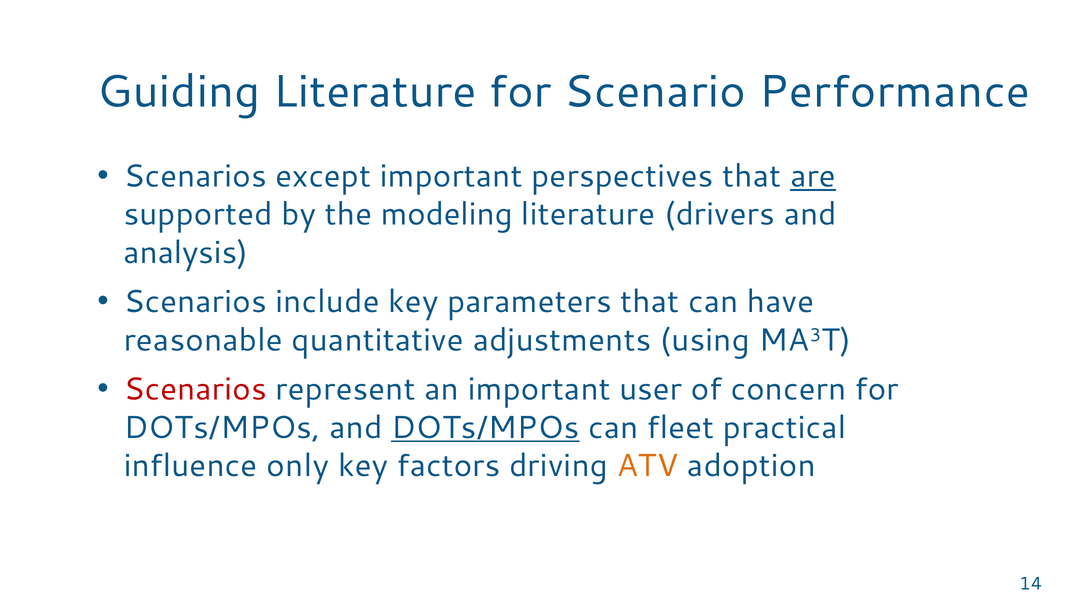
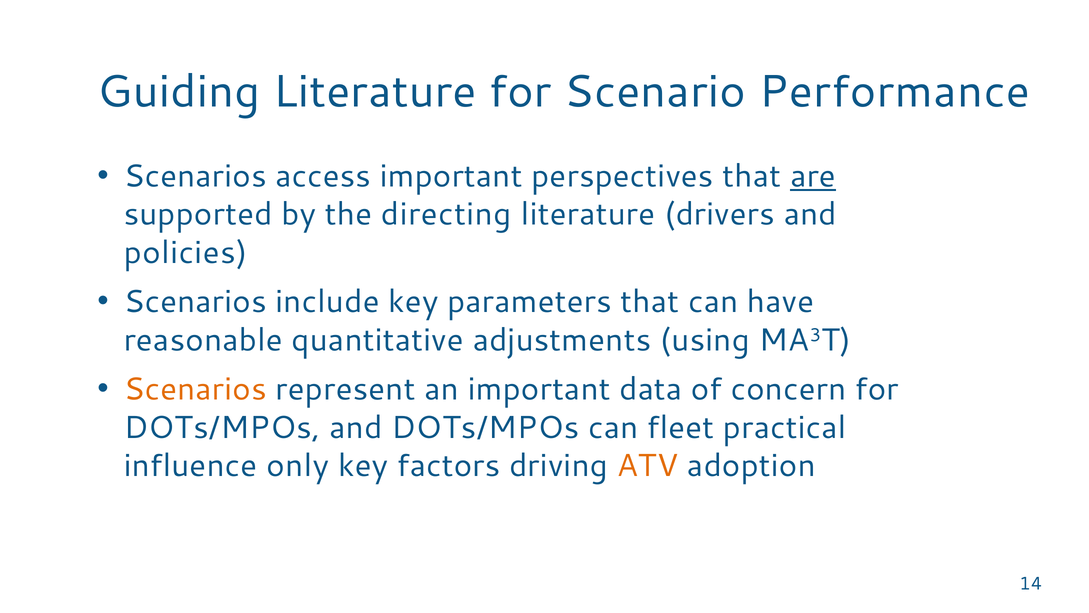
except: except -> access (323, 176)
modeling: modeling -> directing (446, 214)
analysis: analysis -> policies (186, 252)
Scenarios colour: red -> orange (195, 389)
user: user -> data (651, 389)
DOTs/MPOs underline: present -> none (485, 427)
